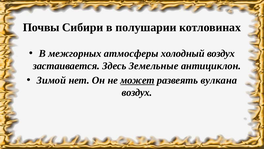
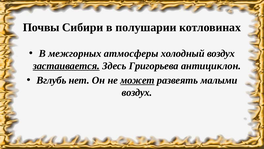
застаивается underline: none -> present (66, 66)
Земельные: Земельные -> Григорьева (154, 66)
Зимой: Зимой -> Вглубь (51, 80)
вулкана: вулкана -> малыми (219, 80)
